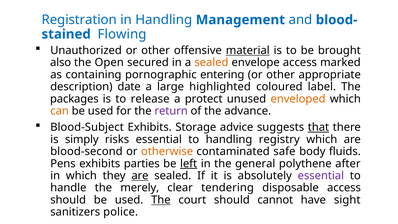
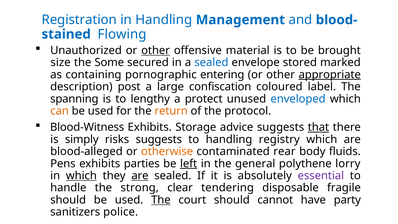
other underline: none -> present (156, 50)
material underline: present -> none (248, 50)
also: also -> size (60, 62)
Open: Open -> Some (109, 62)
sealed colour: orange -> blue (211, 62)
envelope access: access -> stored (300, 62)
appropriate underline: none -> present (330, 75)
date: date -> post (129, 87)
highlighted: highlighted -> confiscation (220, 87)
packages: packages -> spanning (74, 99)
release: release -> lengthy (150, 99)
enveloped colour: orange -> blue (298, 99)
return colour: purple -> orange (171, 111)
advance: advance -> protocol (248, 111)
Blood-Subject: Blood-Subject -> Blood-Witness (87, 127)
risks essential: essential -> suggests (159, 139)
blood-second: blood-second -> blood-alleged (86, 151)
safe: safe -> rear (284, 151)
after: after -> lorry (348, 163)
which underline: none -> present (81, 176)
merely: merely -> strong (140, 188)
disposable access: access -> fragile (344, 188)
sight: sight -> party (347, 200)
